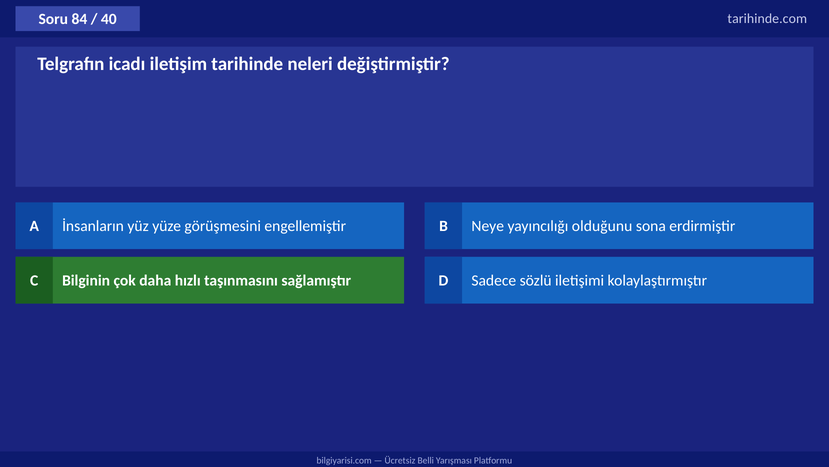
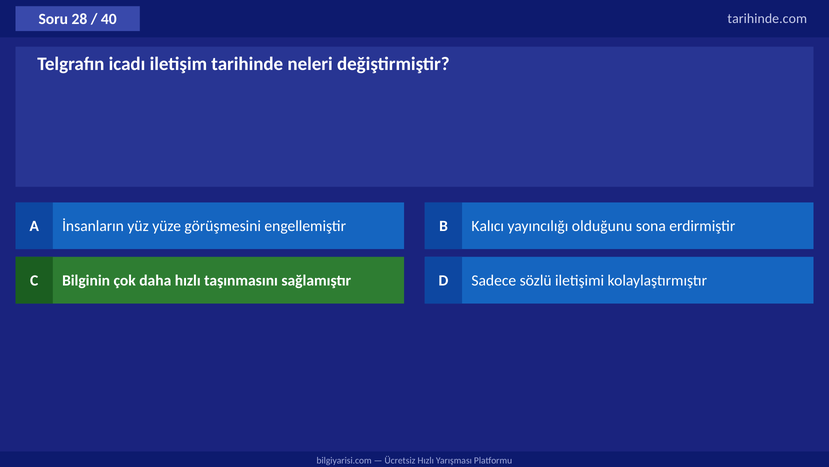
84: 84 -> 28 (79, 19)
Neye: Neye -> Kalıcı (488, 226)
Ücretsiz Belli: Belli -> Hızlı (426, 460)
